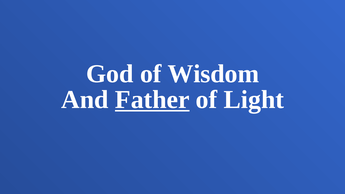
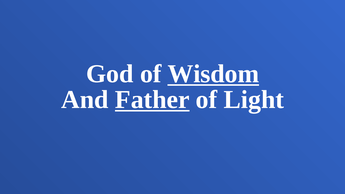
Wisdom underline: none -> present (213, 74)
